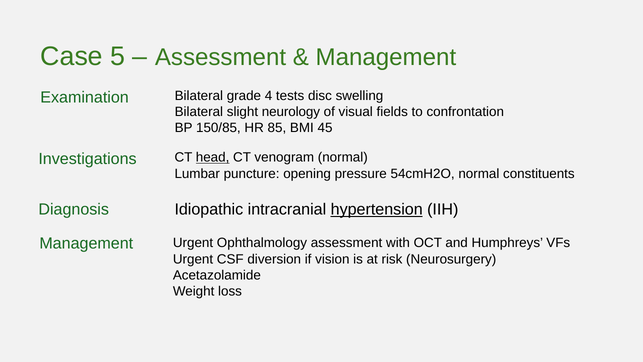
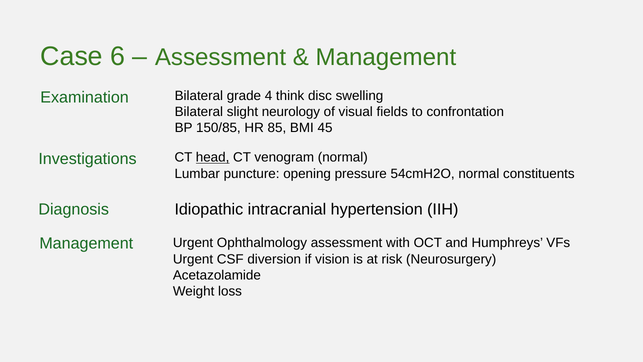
5: 5 -> 6 (118, 56)
tests: tests -> think (290, 96)
hypertension underline: present -> none (377, 209)
